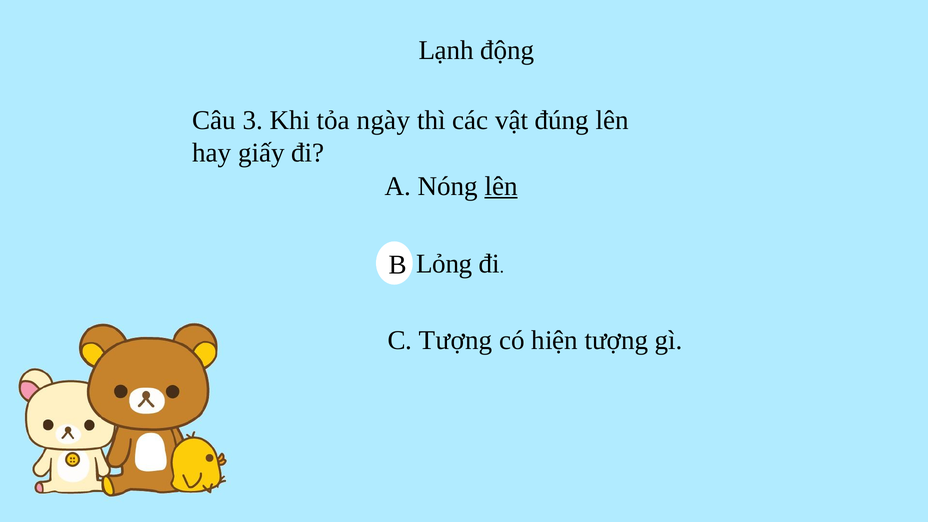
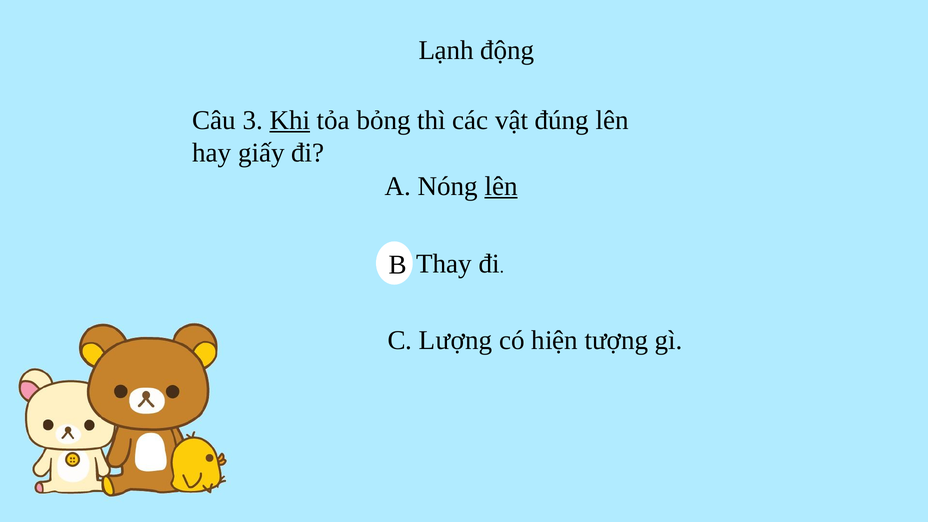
Khi underline: none -> present (290, 120)
ngày: ngày -> bỏng (384, 120)
Lỏng: Lỏng -> Thay (444, 264)
C Tượng: Tượng -> Lượng (456, 341)
